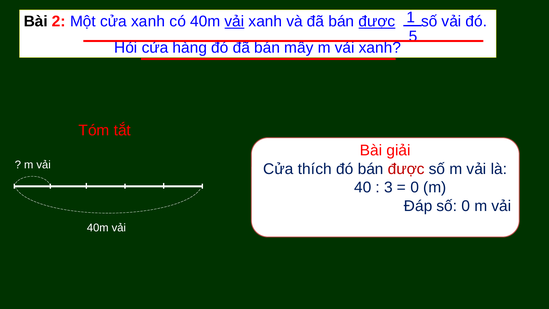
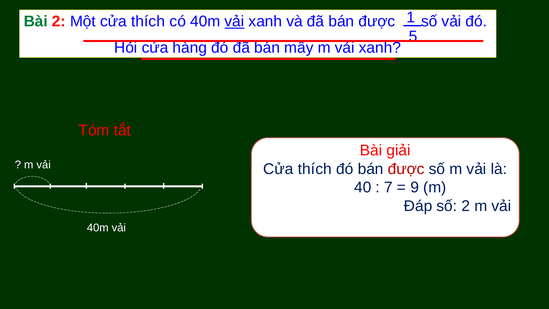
Bài colour: black -> green (36, 22)
Một cửa xanh: xanh -> thích (148, 22)
được underline: present -> none (377, 22)
3: 3 -> 7 (388, 187)
0: 0 -> 9 (415, 187)
số 0: 0 -> 2 (466, 206)
